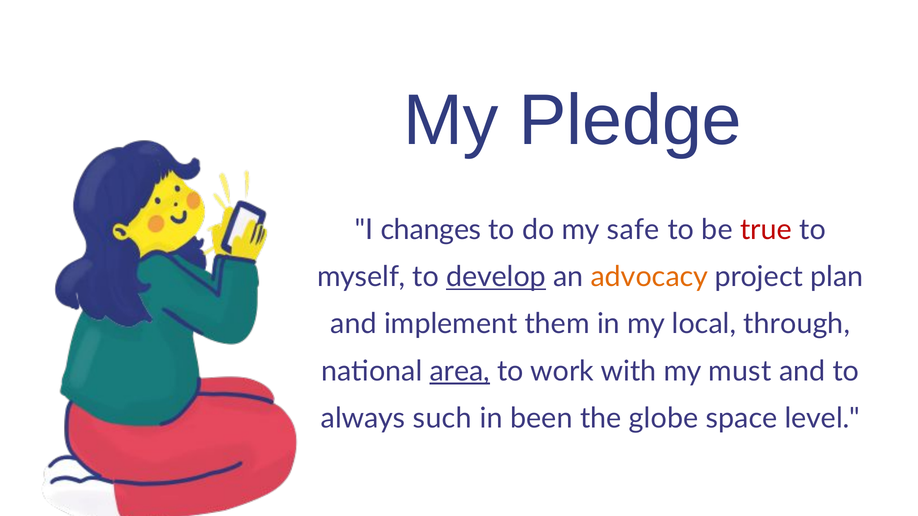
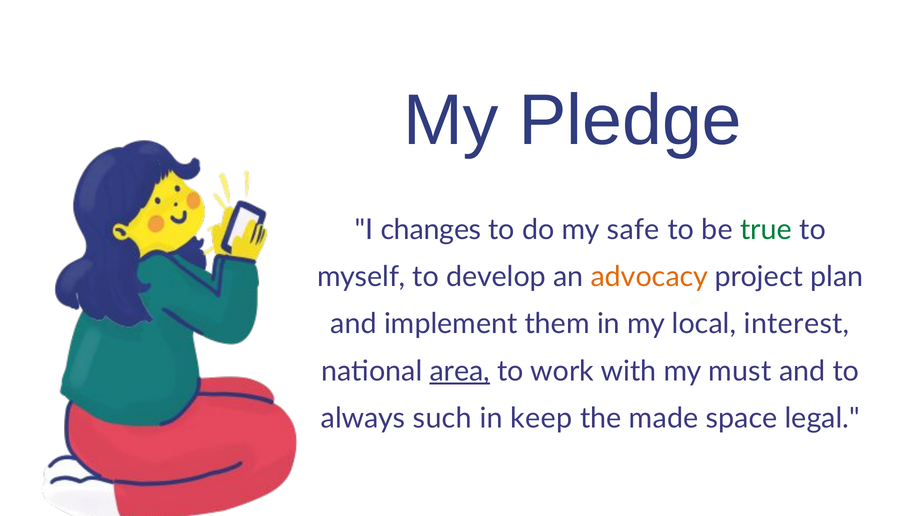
true colour: red -> green (766, 230)
develop underline: present -> none (496, 277)
through: through -> interest (797, 324)
been: been -> keep (541, 419)
globe: globe -> made (664, 419)
level: level -> legal (822, 419)
